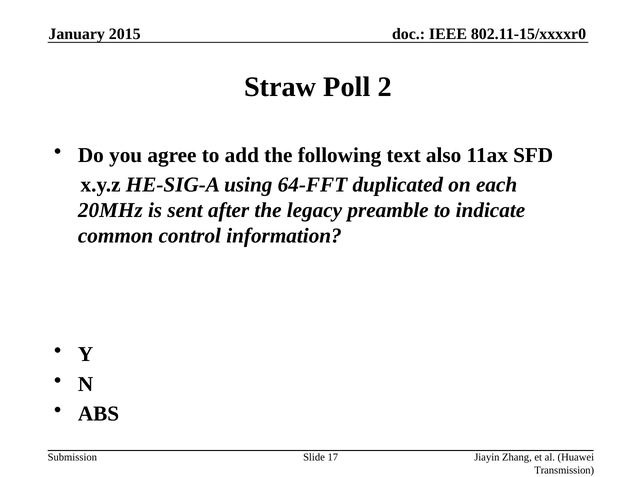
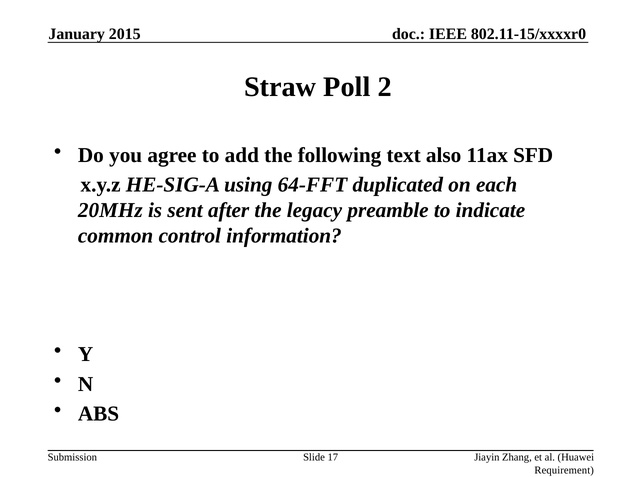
Transmission: Transmission -> Requirement (564, 470)
